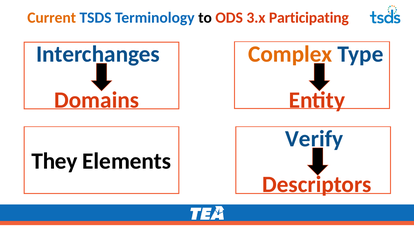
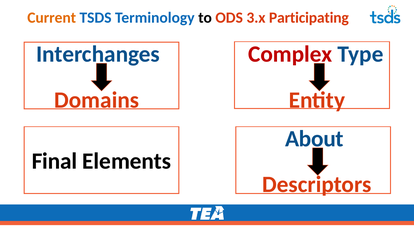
Complex colour: orange -> red (290, 54)
Verify: Verify -> About (314, 139)
They: They -> Final (54, 161)
